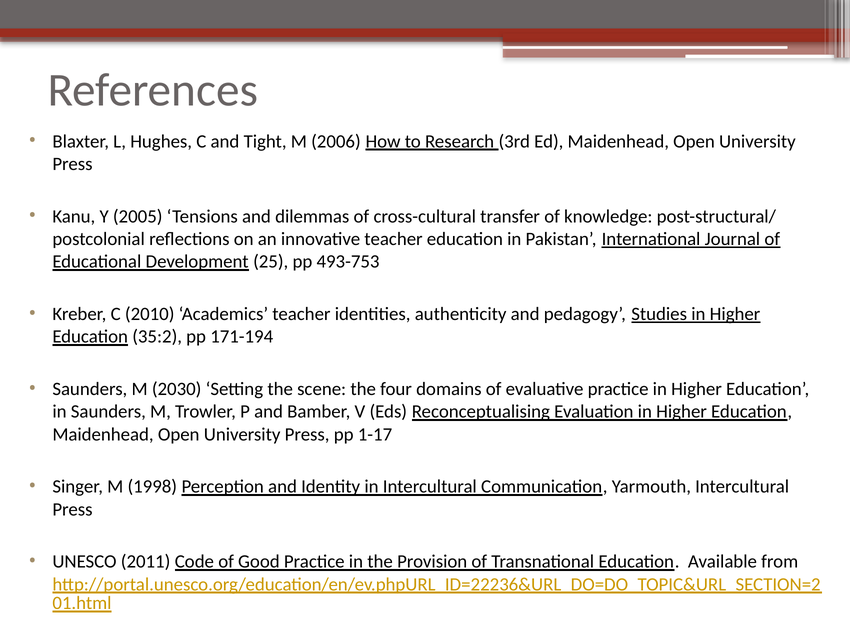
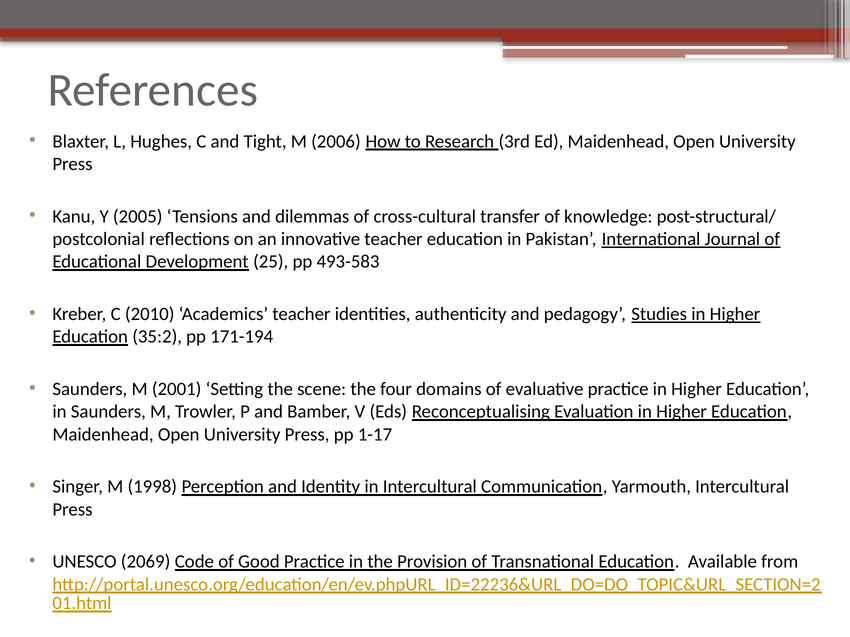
493-753: 493-753 -> 493-583 (348, 262)
2030: 2030 -> 2001 (177, 389)
2011: 2011 -> 2069 (146, 562)
